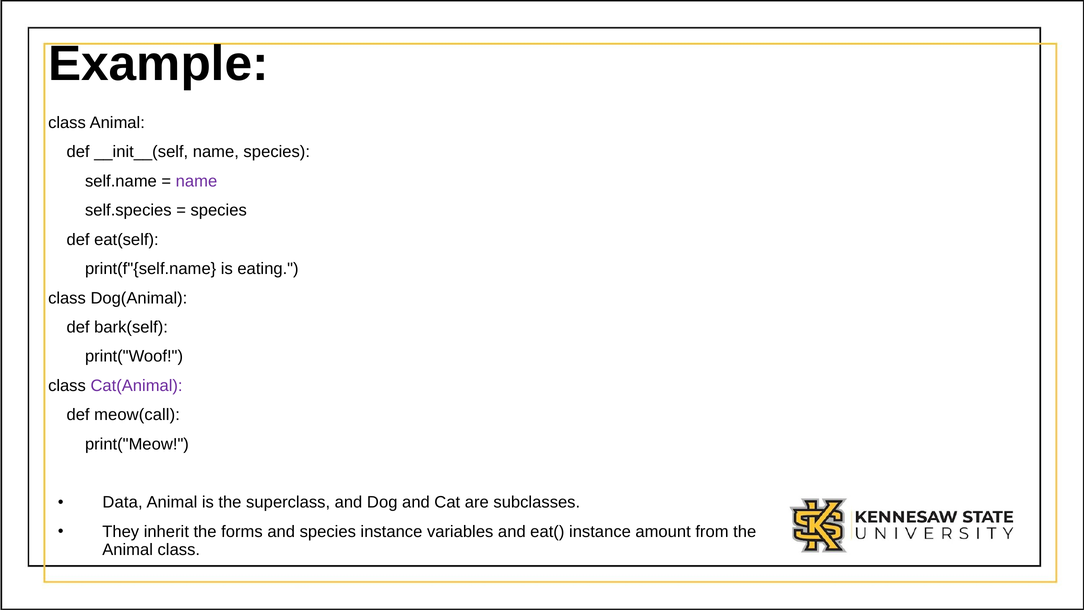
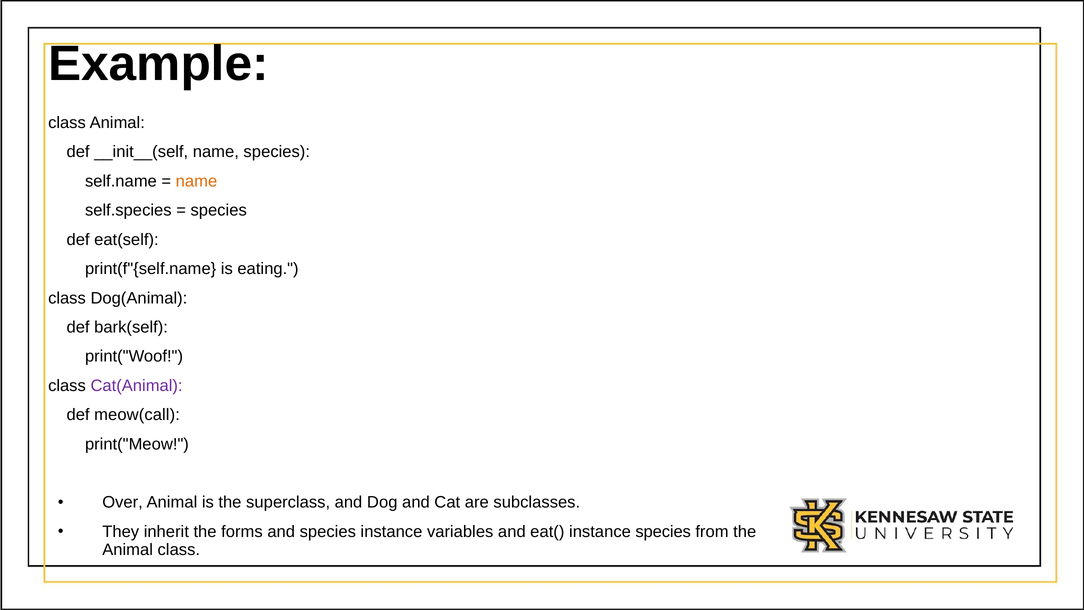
name colour: purple -> orange (196, 181)
Data: Data -> Over (123, 502)
instance amount: amount -> species (663, 531)
